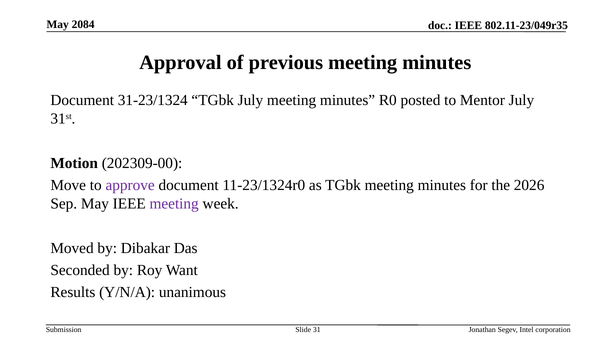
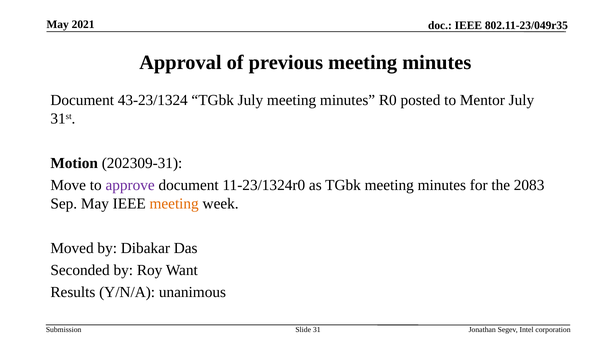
2084: 2084 -> 2021 (83, 24)
31-23/1324: 31-23/1324 -> 43-23/1324 (153, 100)
202309-00: 202309-00 -> 202309-31 (142, 163)
2026: 2026 -> 2083 (529, 185)
meeting colour: purple -> orange (174, 203)
